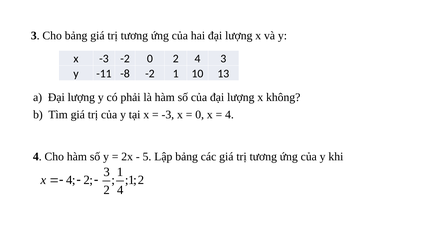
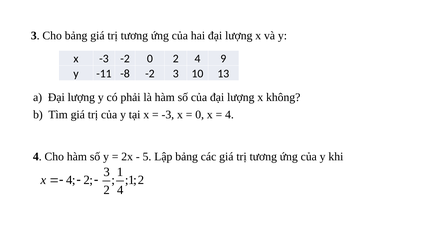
4 3: 3 -> 9 (223, 59)
-2 1: 1 -> 3 (176, 74)
